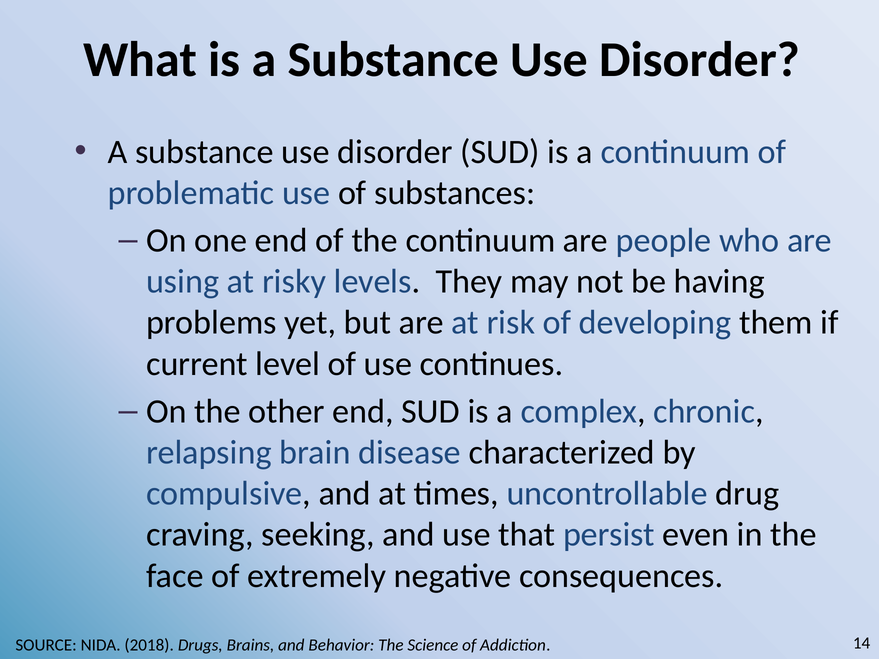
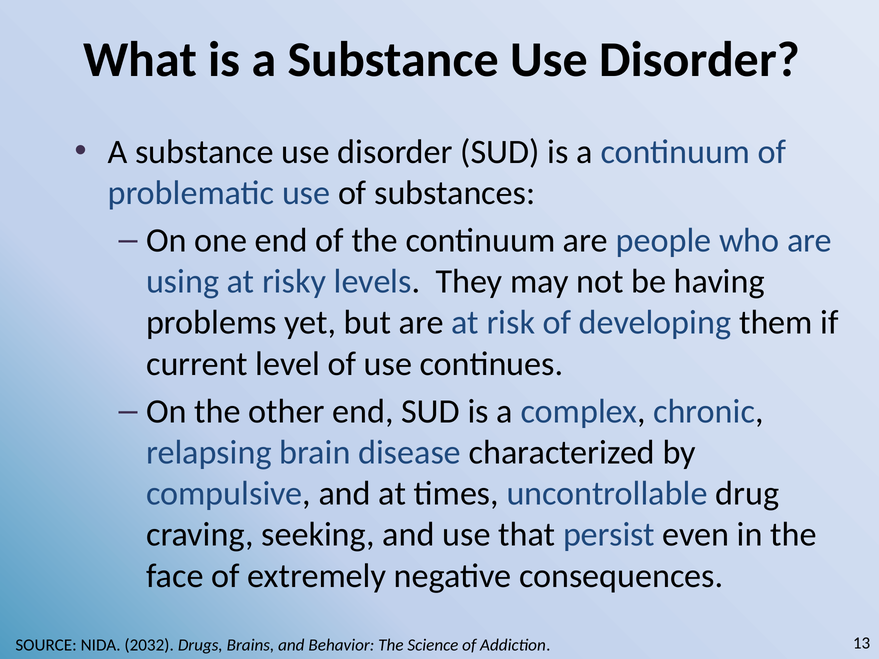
2018: 2018 -> 2032 (149, 645)
14: 14 -> 13 (862, 643)
